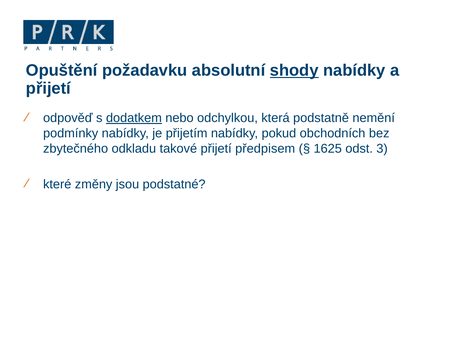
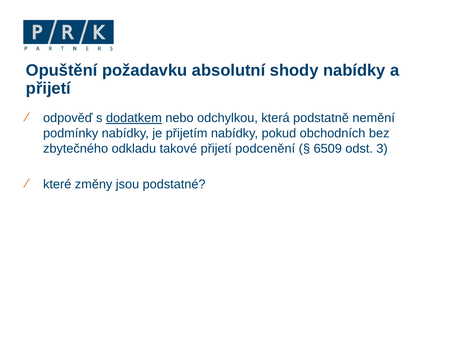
shody underline: present -> none (294, 70)
předpisem: předpisem -> podcenění (265, 148)
1625: 1625 -> 6509 (328, 148)
